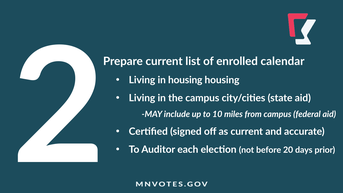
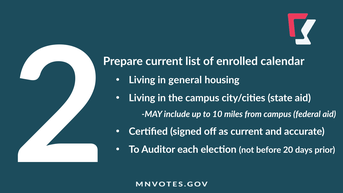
in housing: housing -> general (185, 80)
